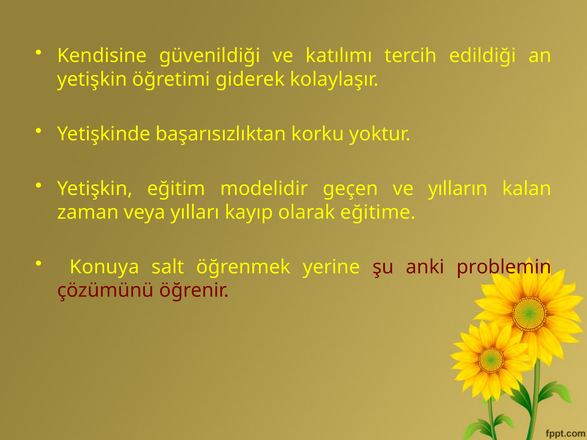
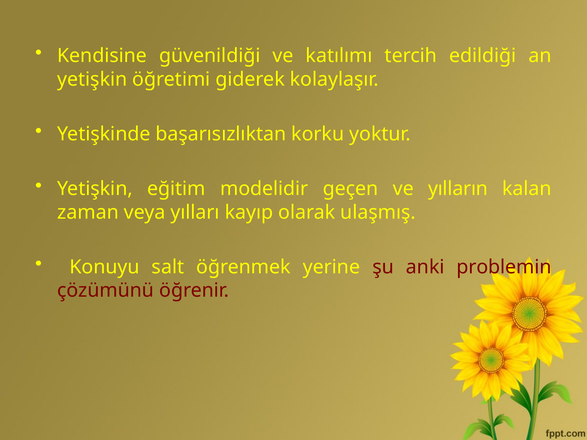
eğitime: eğitime -> ulaşmış (378, 212)
Konuya: Konuya -> Konuyu (104, 267)
